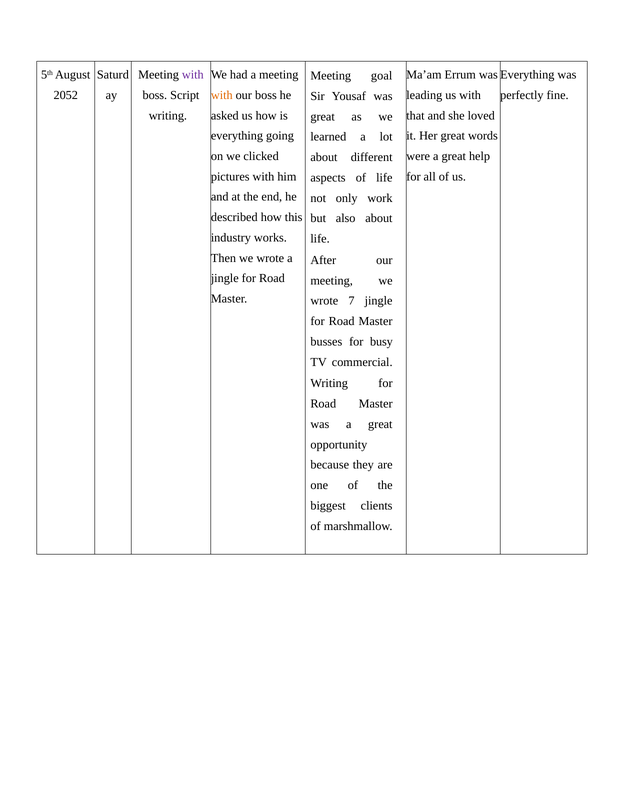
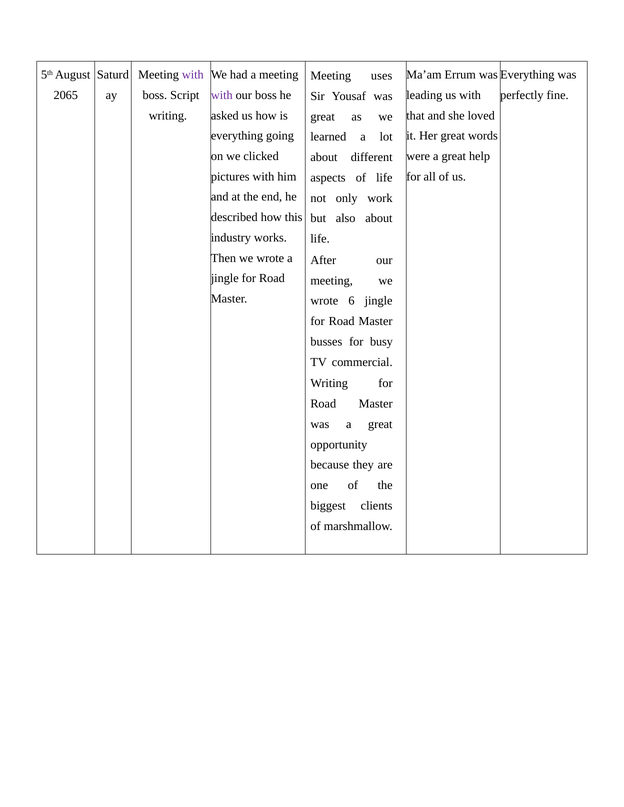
goal: goal -> uses (382, 76)
2052: 2052 -> 2065 (66, 95)
with colour: orange -> purple (222, 95)
7: 7 -> 6 (351, 301)
